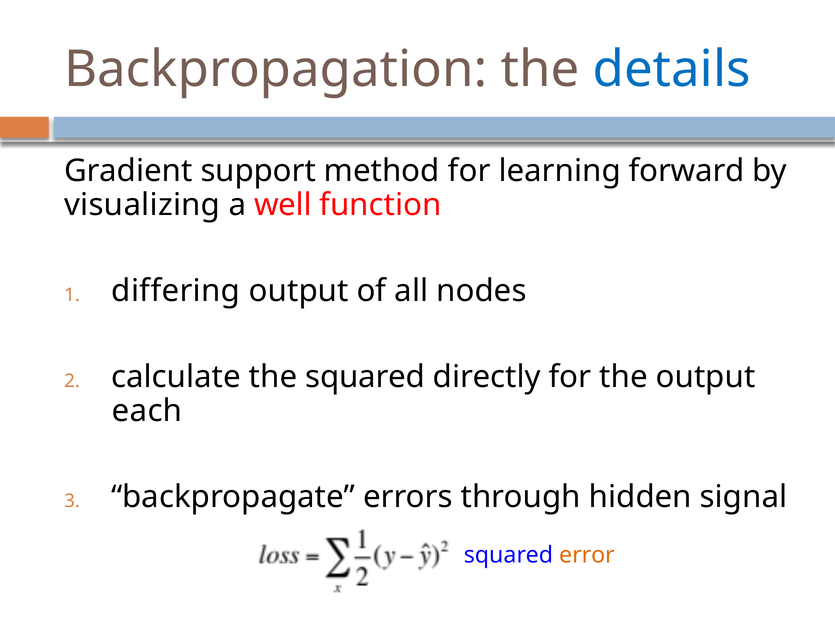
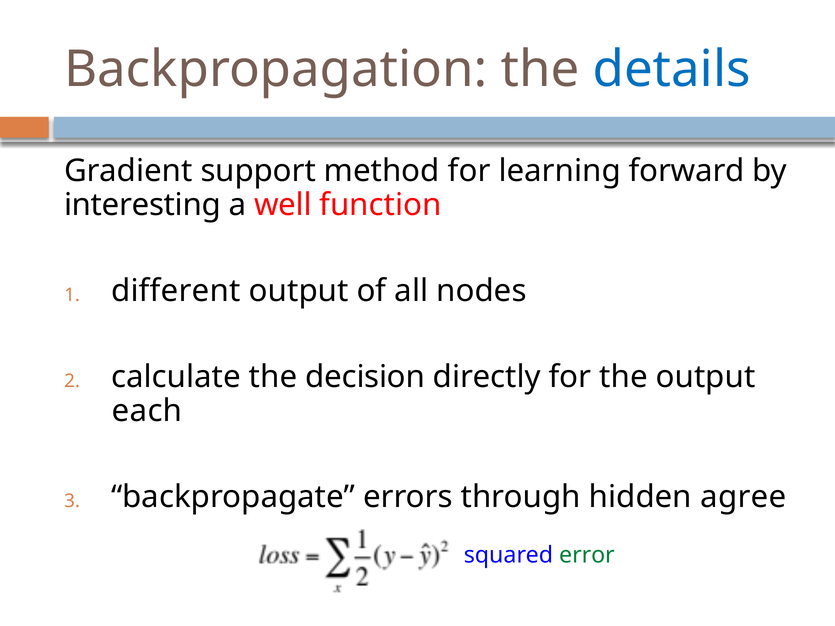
visualizing: visualizing -> interesting (142, 205)
differing: differing -> different (176, 291)
the squared: squared -> decision (365, 377)
signal: signal -> agree (743, 497)
error colour: orange -> green (587, 555)
